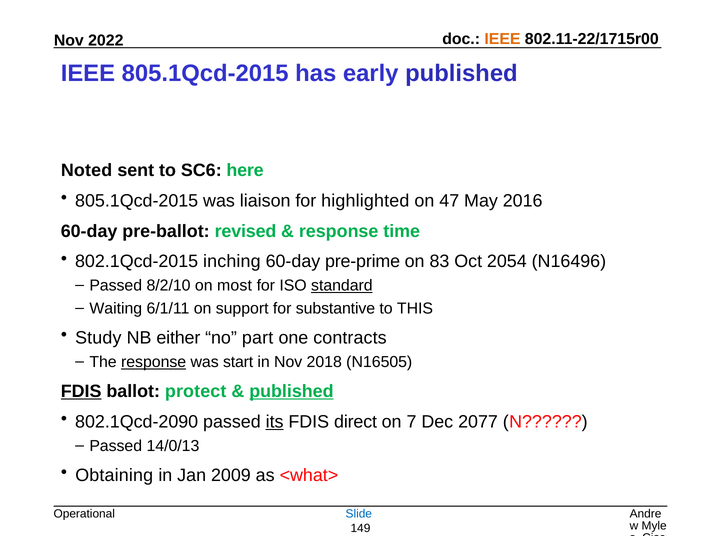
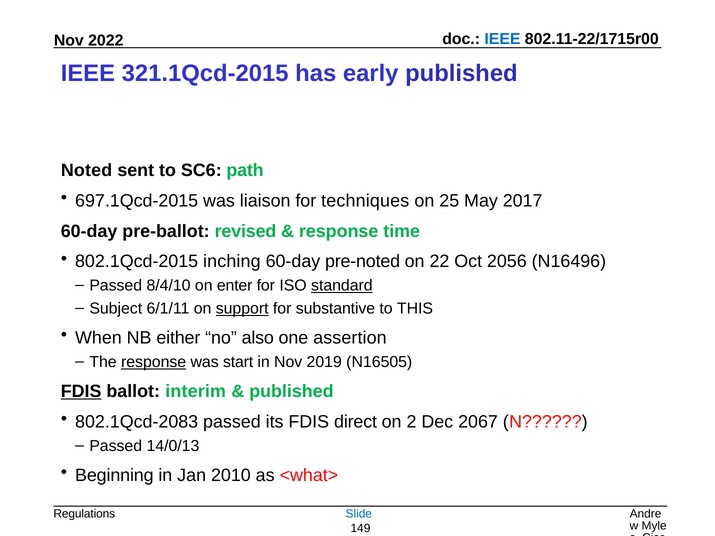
IEEE colour: orange -> blue (502, 39)
IEEE 805.1Qcd-2015: 805.1Qcd-2015 -> 321.1Qcd-2015 (205, 73)
here: here -> path (245, 170)
805.1Qcd-2015: 805.1Qcd-2015 -> 697.1Qcd-2015 (137, 201)
highlighted: highlighted -> techniques (365, 201)
47: 47 -> 25 (449, 201)
2016: 2016 -> 2017 (523, 201)
pre-prime: pre-prime -> pre-noted (363, 262)
83: 83 -> 22 (439, 262)
2054: 2054 -> 2056 (507, 262)
8/2/10: 8/2/10 -> 8/4/10 (169, 286)
most: most -> enter (235, 286)
Waiting: Waiting -> Subject (116, 309)
support underline: none -> present (242, 309)
Study: Study -> When (98, 338)
part: part -> also (258, 338)
contracts: contracts -> assertion (350, 338)
2018: 2018 -> 2019 (324, 362)
protect: protect -> interim (196, 392)
published underline: present -> none (291, 392)
802.1Qcd-2090: 802.1Qcd-2090 -> 802.1Qcd-2083 (137, 422)
its underline: present -> none (275, 422)
7: 7 -> 2 (411, 422)
2077: 2077 -> 2067 (478, 422)
Obtaining: Obtaining -> Beginning (114, 475)
2009: 2009 -> 2010 (231, 475)
Operational: Operational -> Regulations (84, 514)
